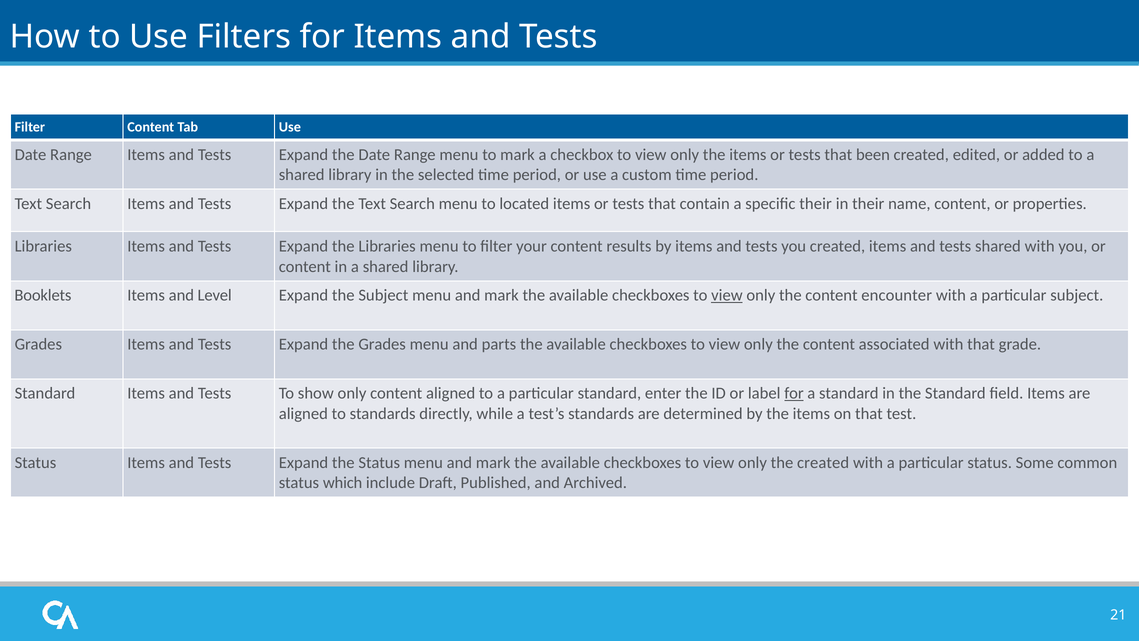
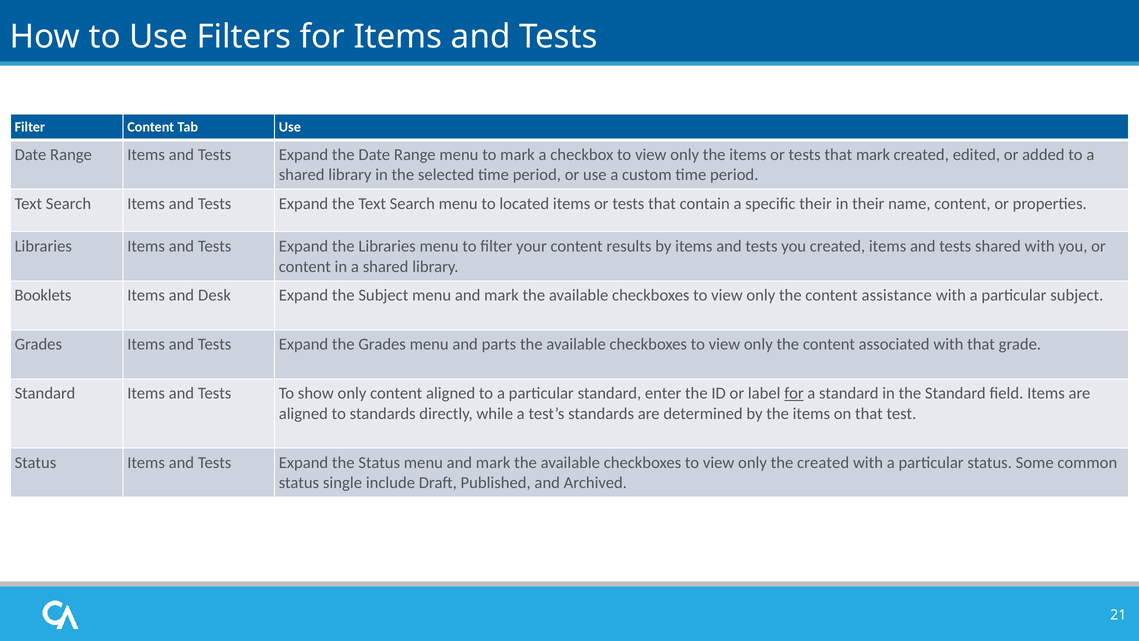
that been: been -> mark (873, 155)
Level: Level -> Desk (215, 295)
view underline: present -> none (727, 295)
encounter: encounter -> assistance (897, 295)
which: which -> single (343, 483)
